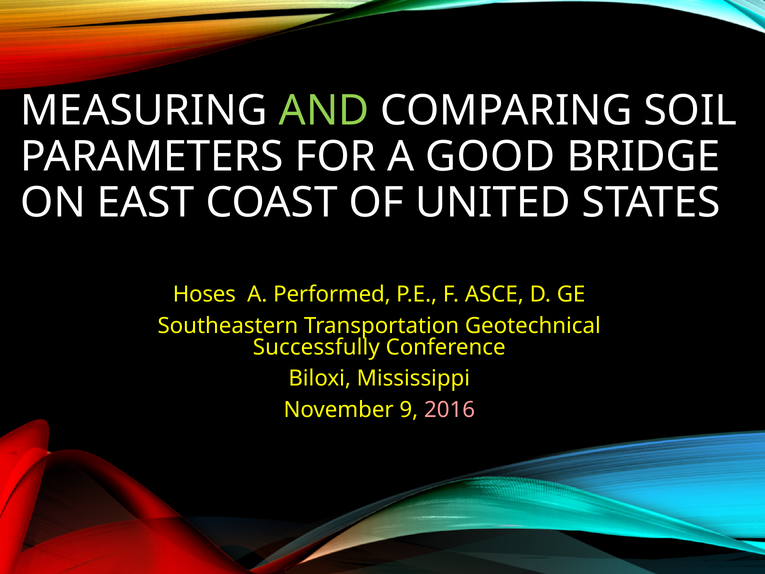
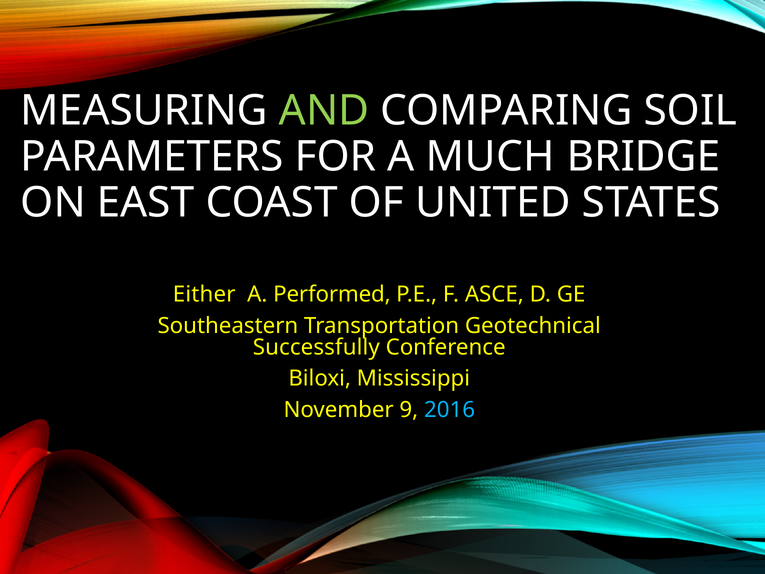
GOOD: GOOD -> MUCH (490, 157)
Hoses: Hoses -> Either (204, 294)
2016 colour: pink -> light blue (450, 410)
